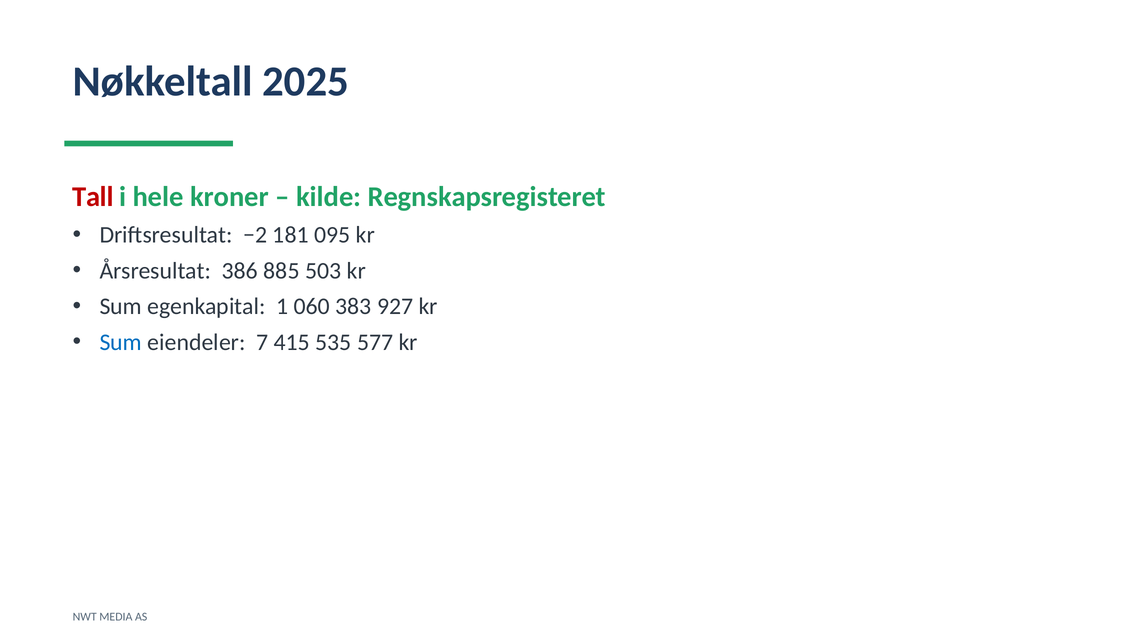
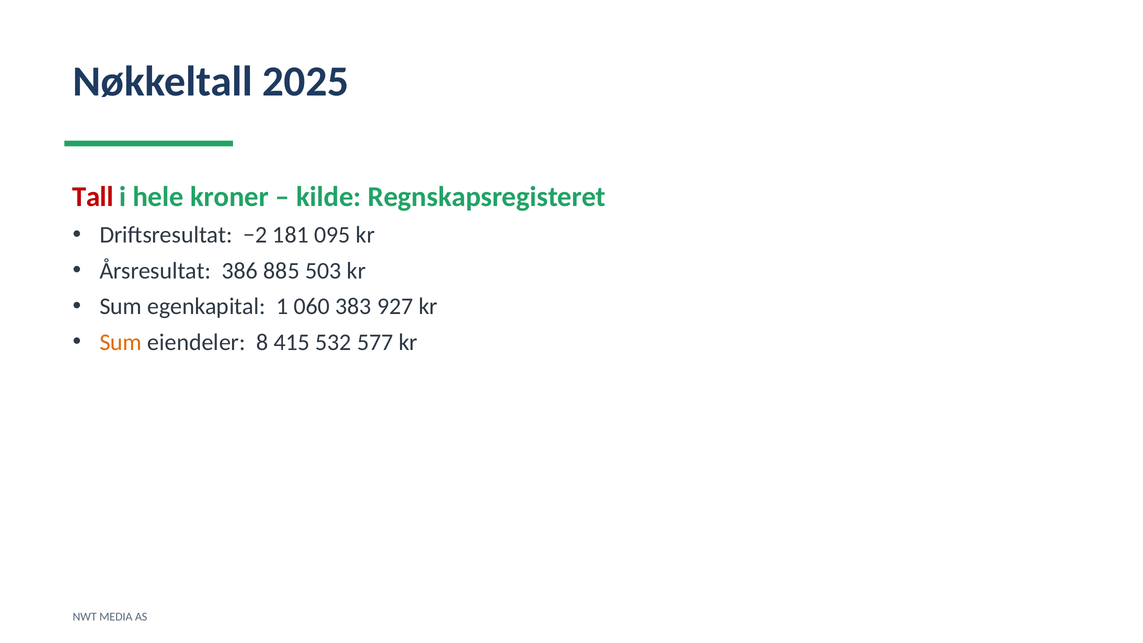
Sum colour: blue -> orange (121, 342)
7: 7 -> 8 (262, 342)
535: 535 -> 532 (333, 342)
